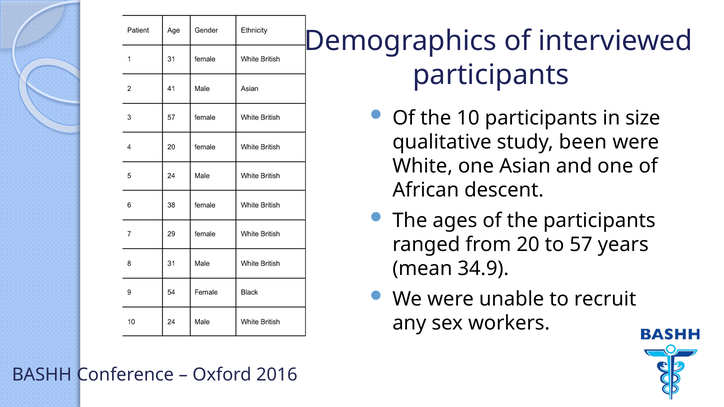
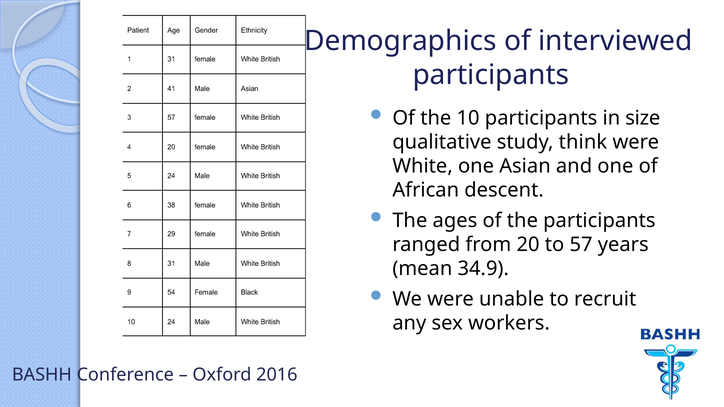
been: been -> think (583, 142)
